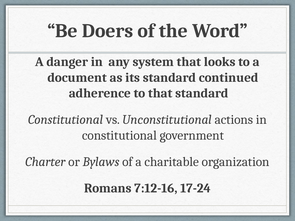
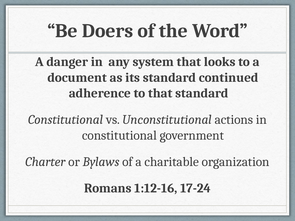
7:12-16: 7:12-16 -> 1:12-16 (156, 188)
